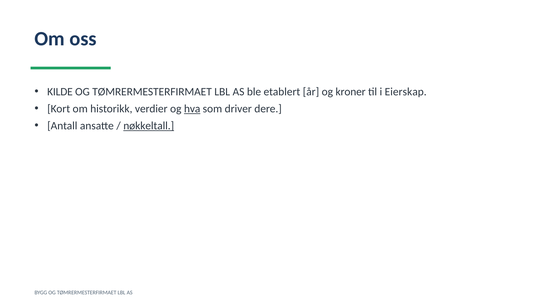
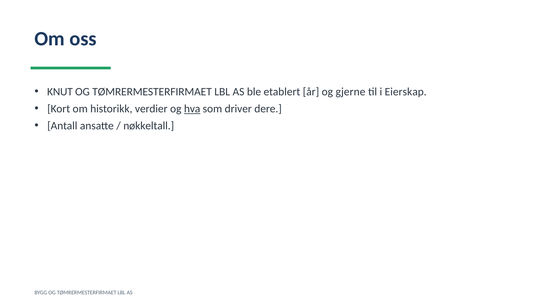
KILDE: KILDE -> KNUT (60, 92)
kroner: kroner -> gjerne (351, 92)
nøkkeltall underline: present -> none (149, 126)
